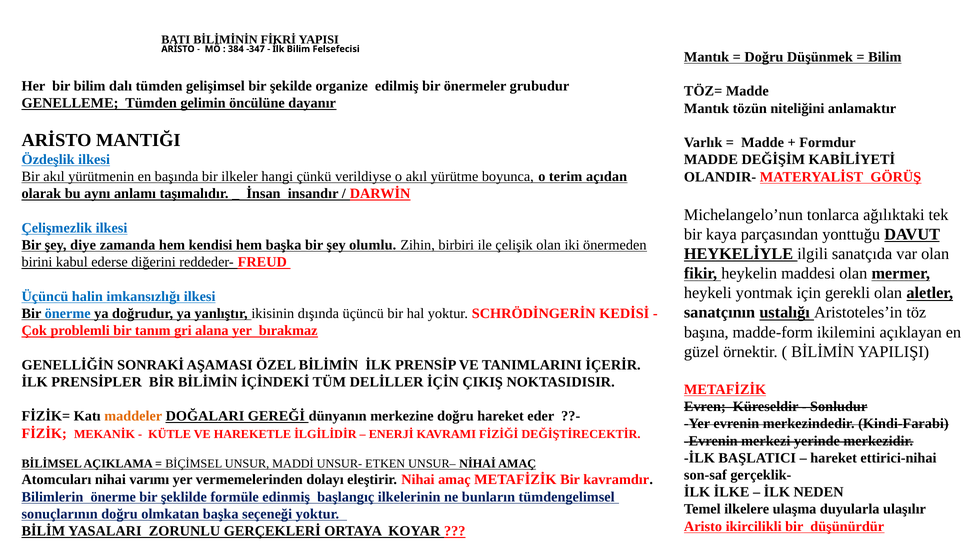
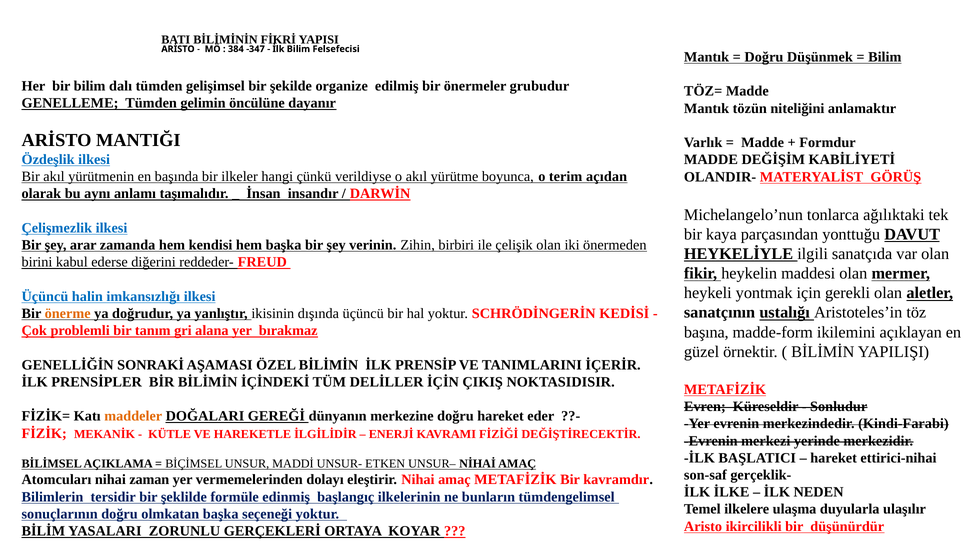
diye: diye -> arar (83, 245)
olumlu: olumlu -> verinin (373, 245)
önerme colour: blue -> orange (68, 314)
varımı: varımı -> zaman (149, 480)
Bilimlerin önerme: önerme -> tersidir (113, 497)
